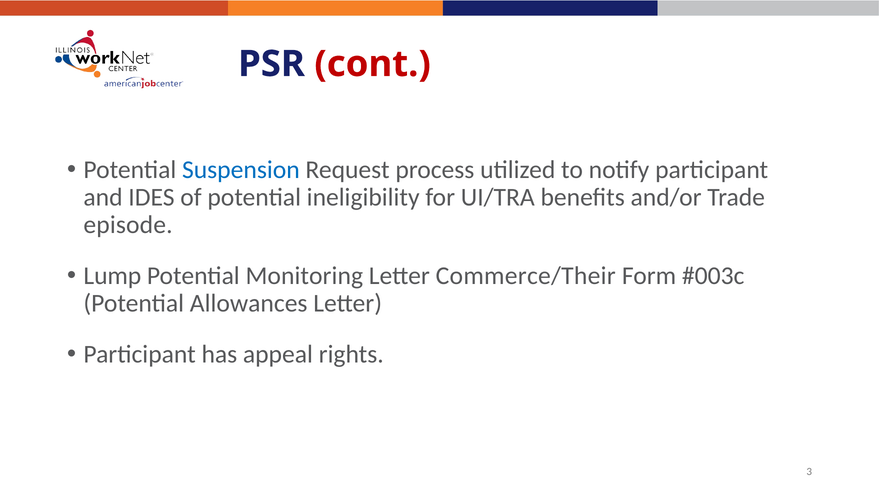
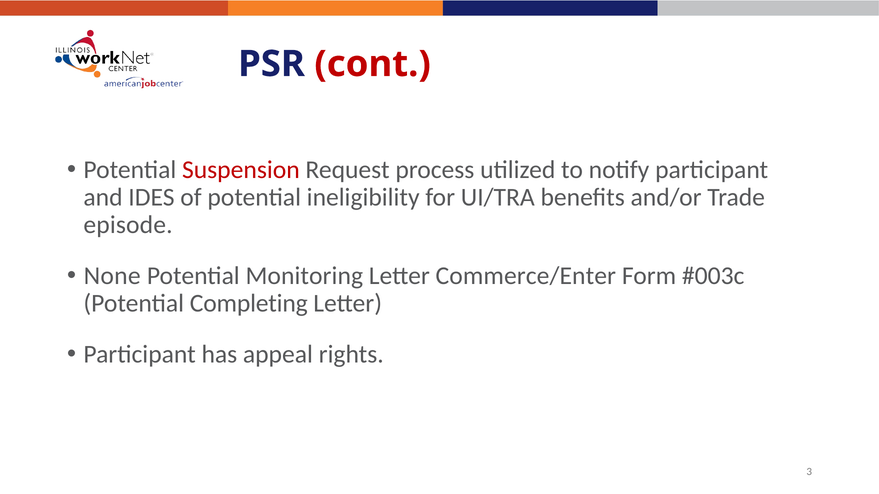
Suspension colour: blue -> red (241, 170)
Lump: Lump -> None (112, 276)
Commerce/Their: Commerce/Their -> Commerce/Enter (526, 276)
Allowances: Allowances -> Completing (249, 304)
